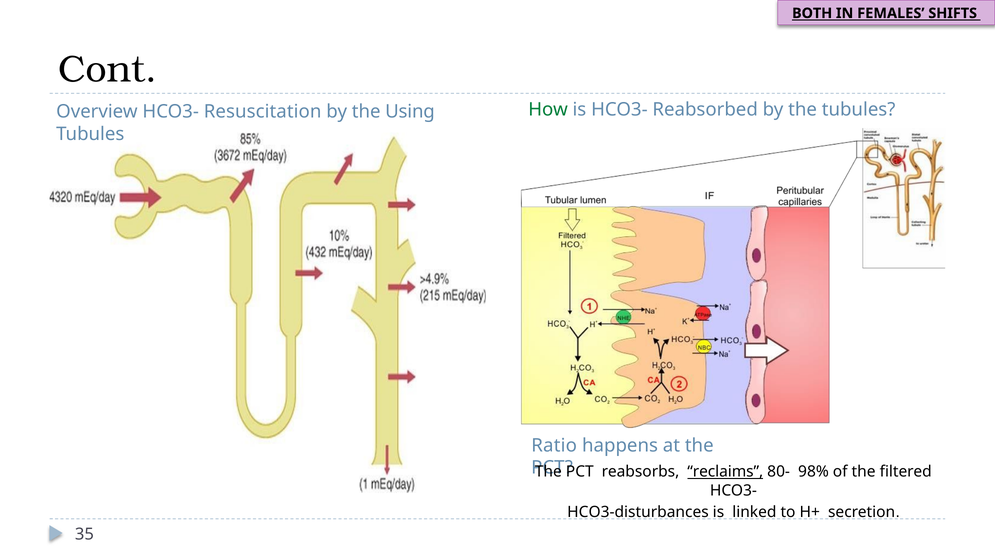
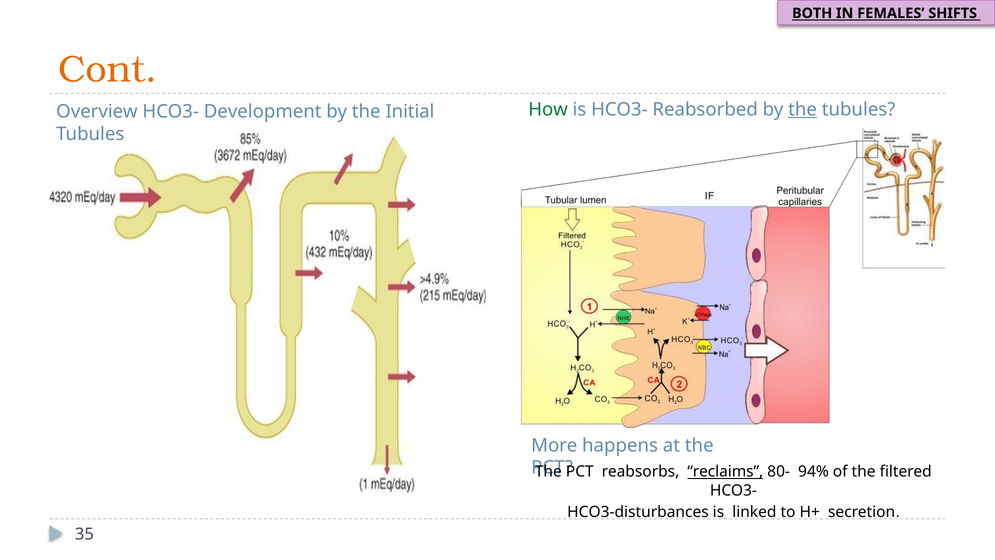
Cont colour: black -> orange (108, 69)
the underline: none -> present (803, 109)
Resuscitation: Resuscitation -> Development (263, 112)
Using: Using -> Initial (410, 112)
Ratio: Ratio -> More (554, 445)
98%: 98% -> 94% (813, 472)
